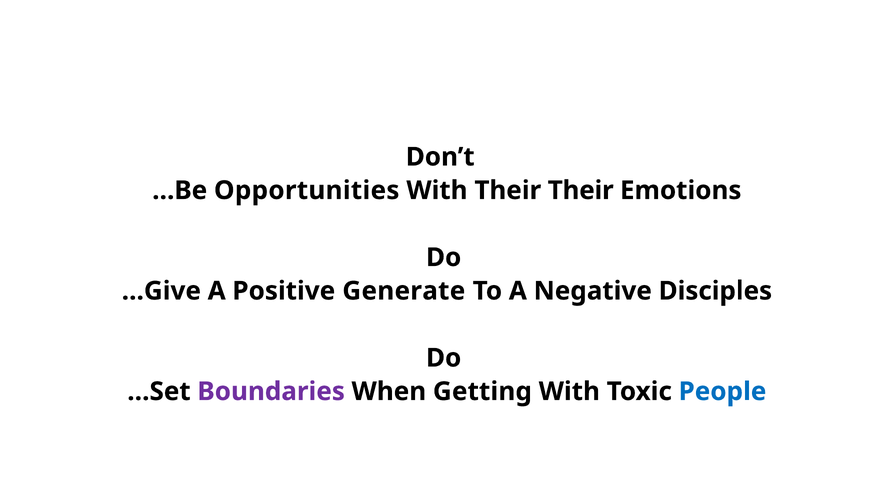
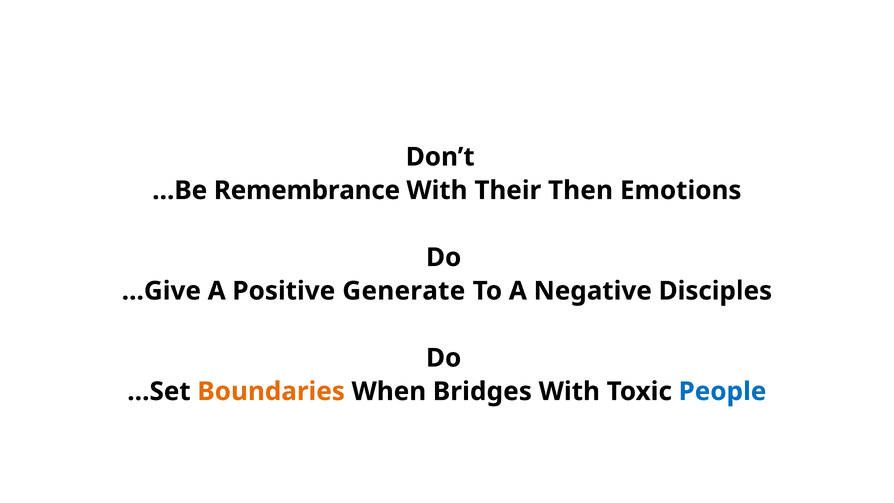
Opportunities: Opportunities -> Remembrance (307, 190)
Their Their: Their -> Then (580, 190)
Boundaries colour: purple -> orange (271, 391)
Getting: Getting -> Bridges (482, 391)
